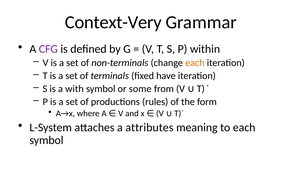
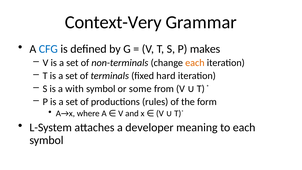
CFG colour: purple -> blue (48, 49)
within: within -> makes (205, 49)
have: have -> hard (166, 76)
attributes: attributes -> developer (149, 127)
